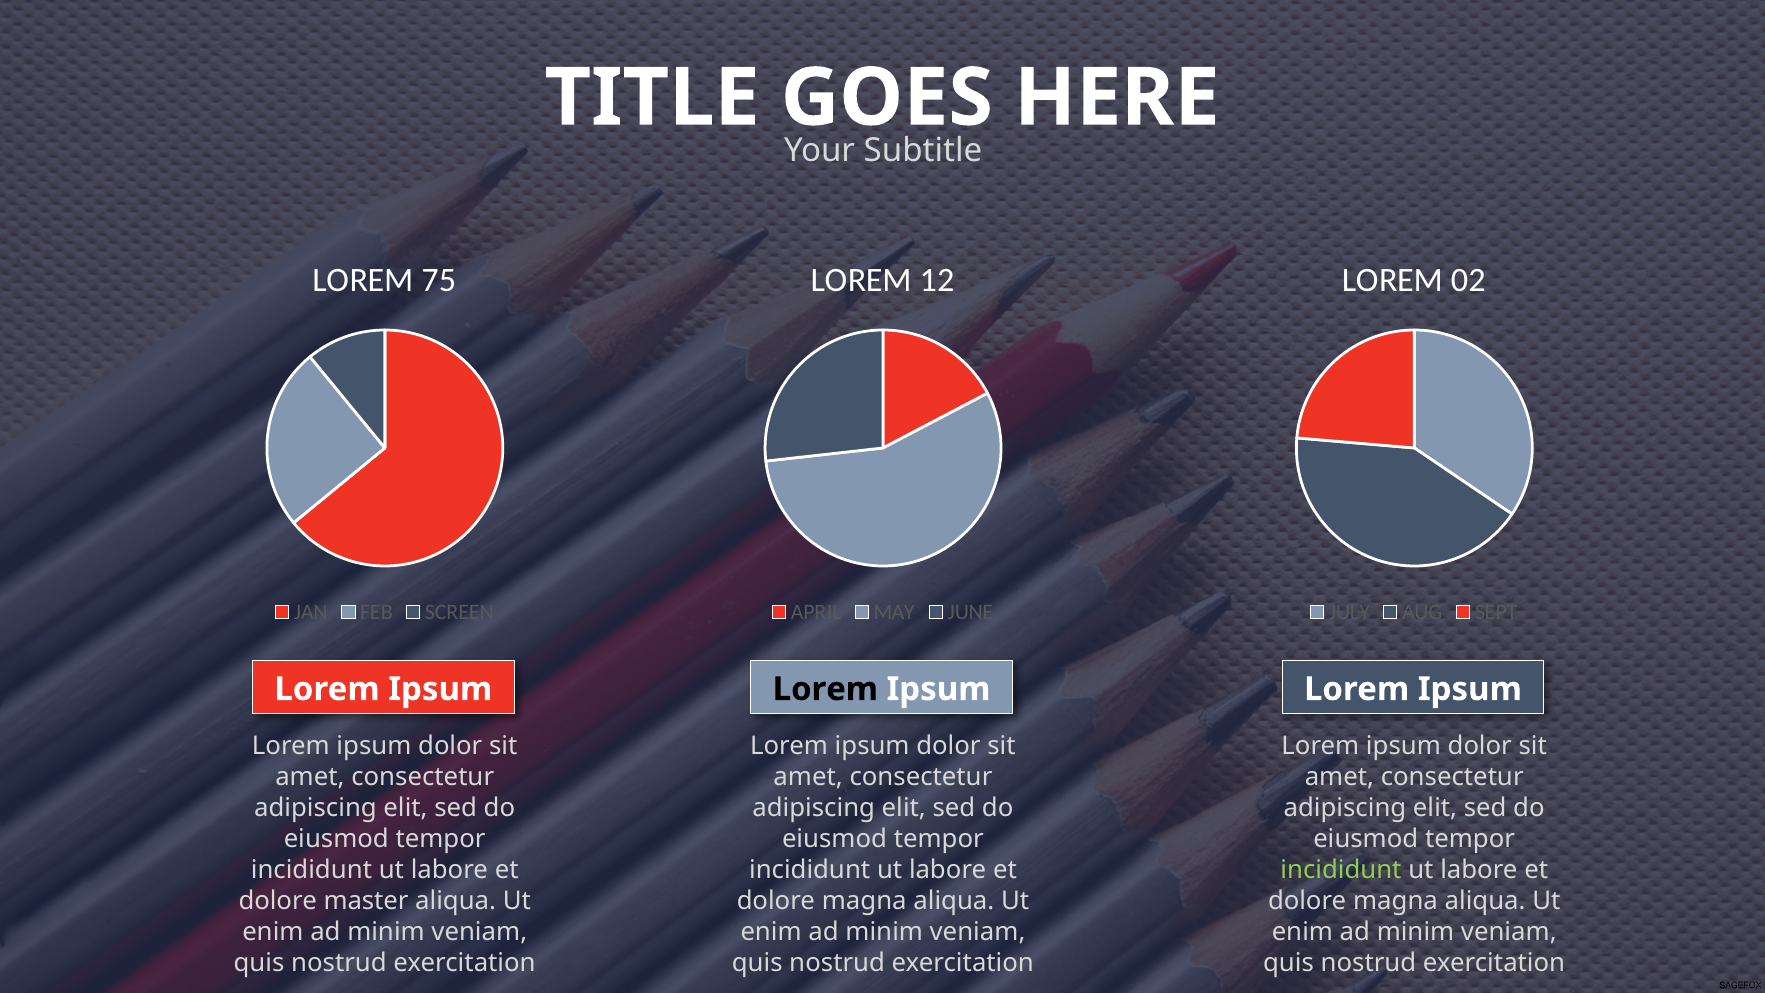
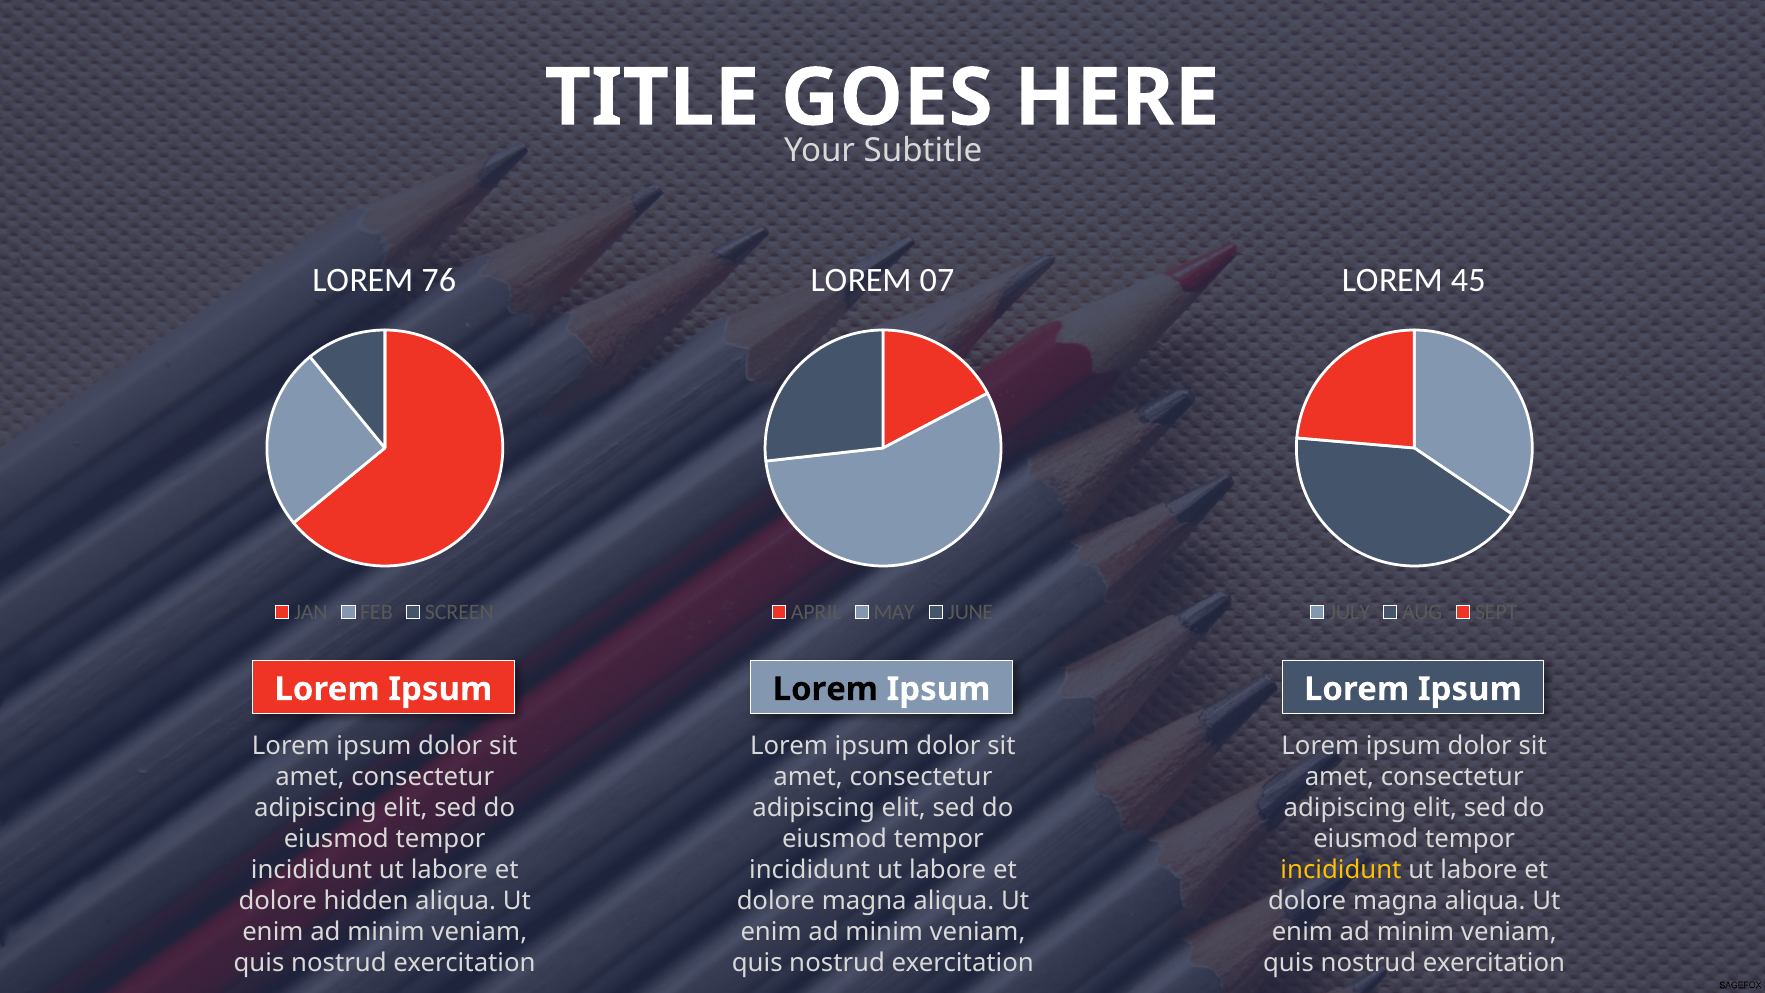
75: 75 -> 76 (439, 280)
12: 12 -> 07 (937, 280)
02: 02 -> 45 (1468, 280)
incididunt colour: light green -> yellow (1341, 870)
master: master -> hidden (366, 901)
